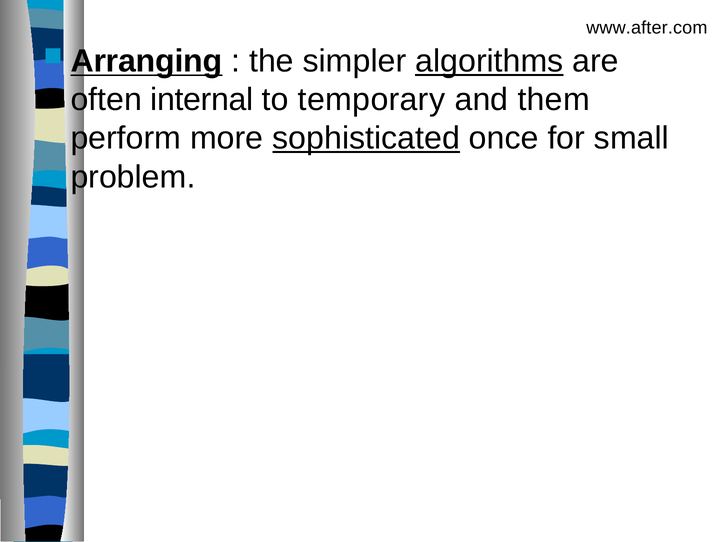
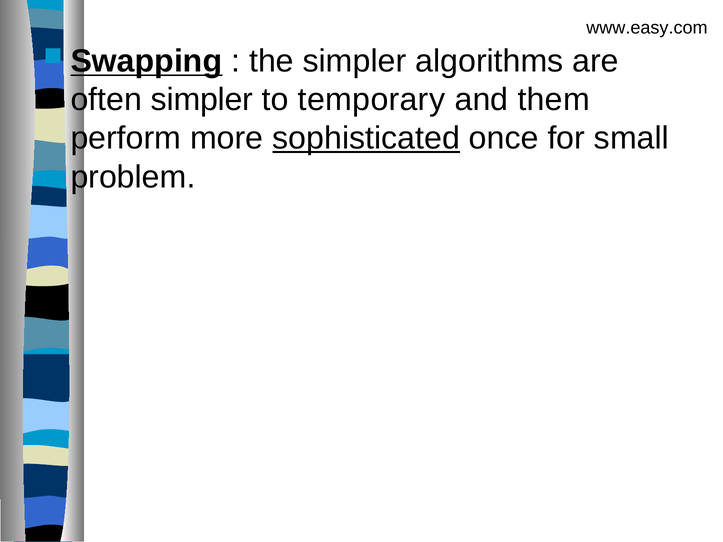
www.after.com: www.after.com -> www.easy.com (647, 28)
Arranging: Arranging -> Swapping (146, 61)
algorithms underline: present -> none (489, 61)
often internal: internal -> simpler (202, 100)
